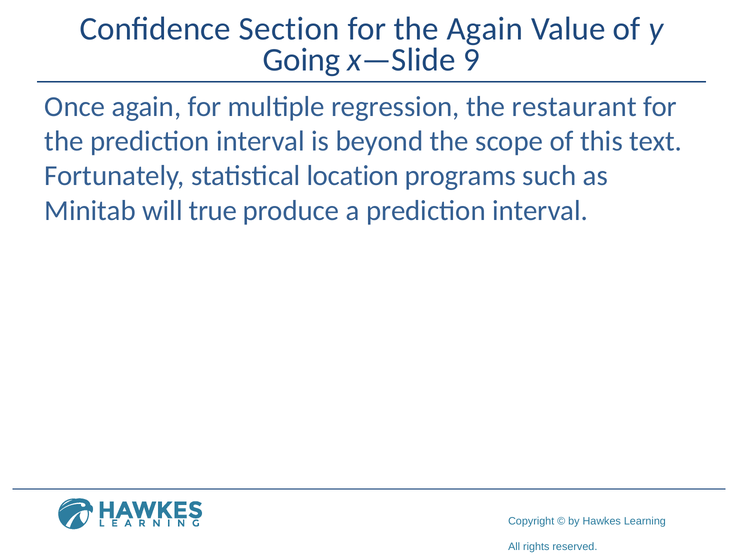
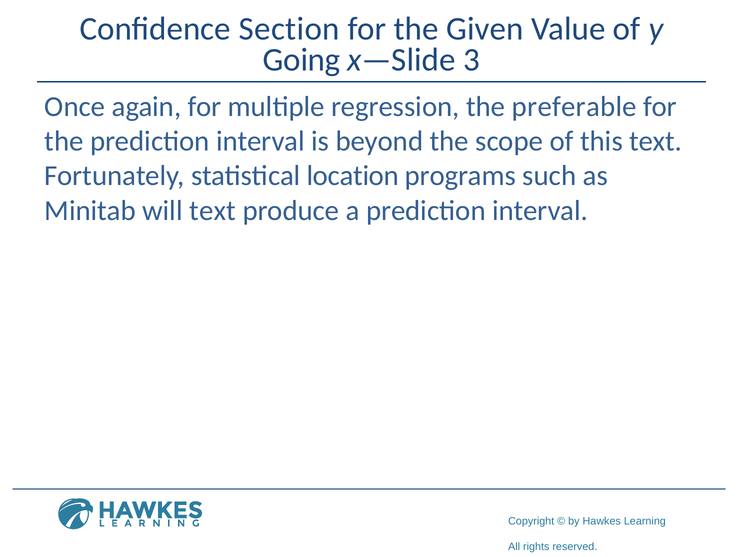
the Again: Again -> Given (485, 29)
9: 9 -> 3 (472, 60)
restaurant: restaurant -> preferable (574, 107)
will true: true -> text (213, 211)
